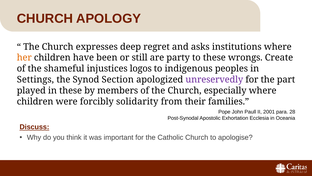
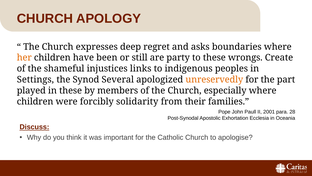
institutions: institutions -> boundaries (237, 47)
logos: logos -> links (141, 68)
Section: Section -> Several (118, 79)
unreservedly colour: purple -> orange (214, 79)
